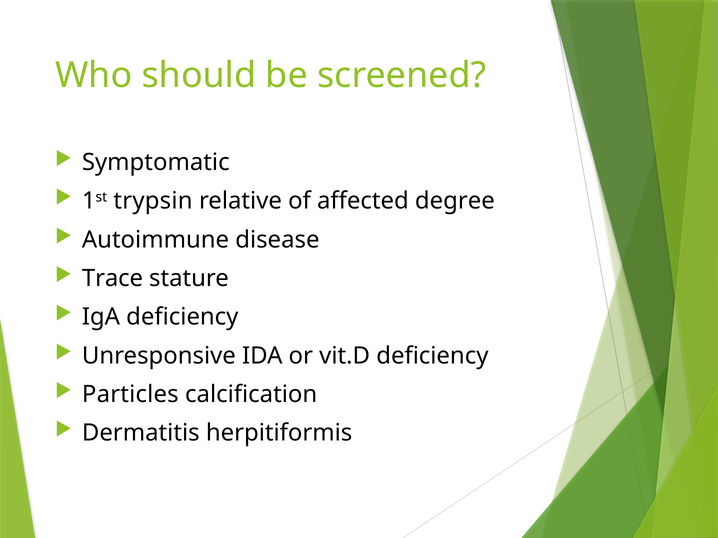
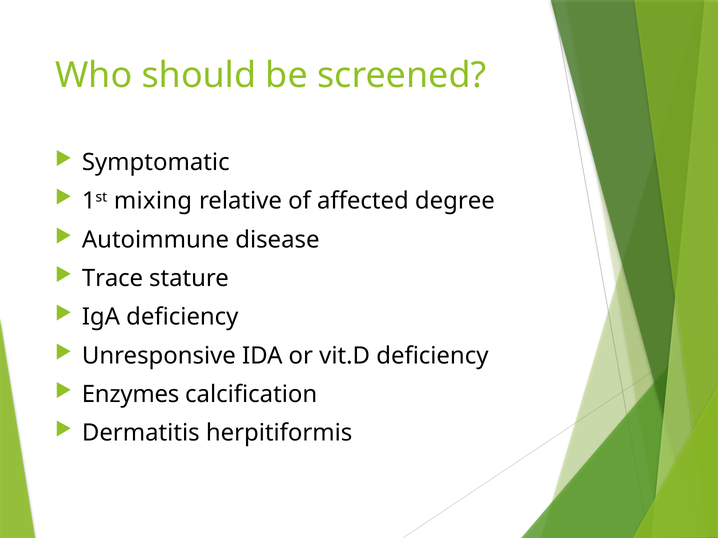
trypsin: trypsin -> mixing (153, 201)
Particles: Particles -> Enzymes (131, 395)
